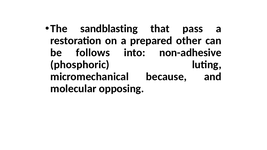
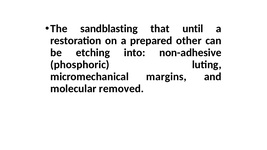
pass: pass -> until (193, 29)
follows: follows -> etching (93, 53)
because: because -> margins (166, 77)
opposing: opposing -> removed (121, 89)
